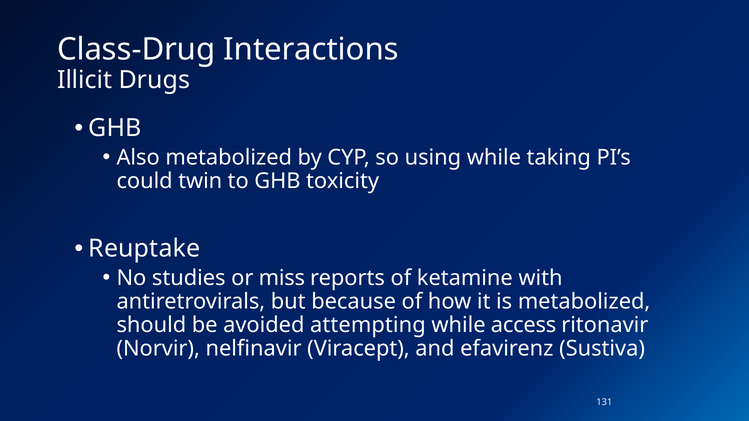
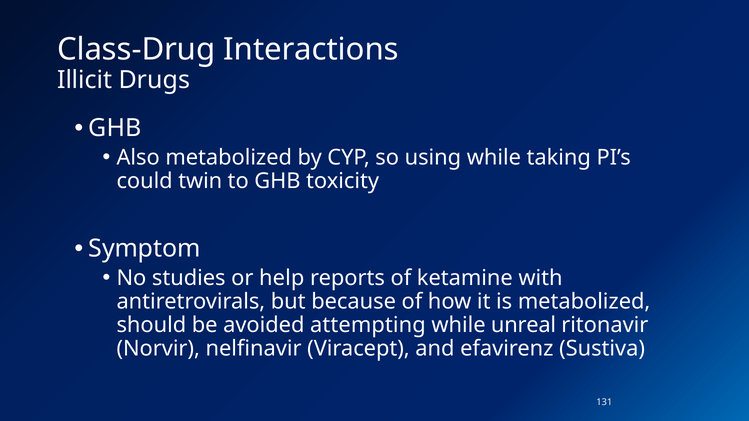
Reuptake: Reuptake -> Symptom (144, 249)
miss: miss -> help (282, 278)
access: access -> unreal (524, 325)
